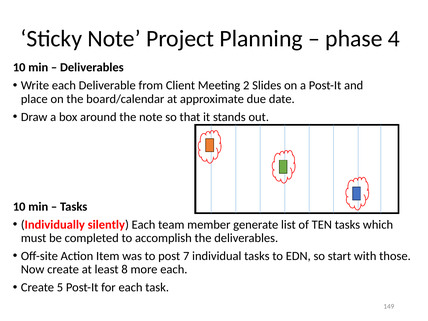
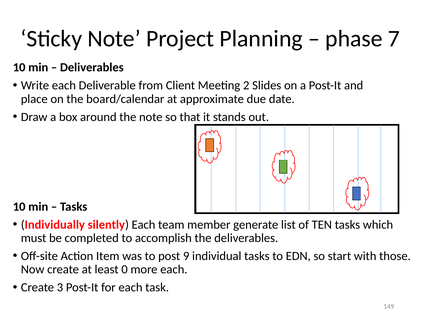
4: 4 -> 7 (394, 39)
7: 7 -> 9 (186, 256)
8: 8 -> 0 (125, 269)
5: 5 -> 3 (60, 287)
